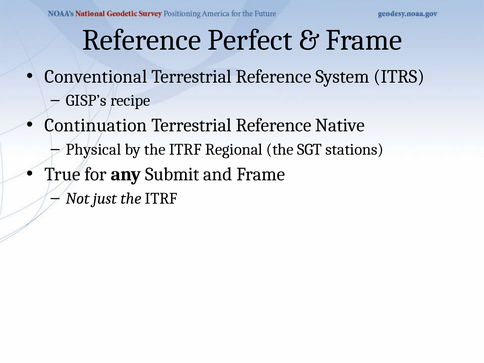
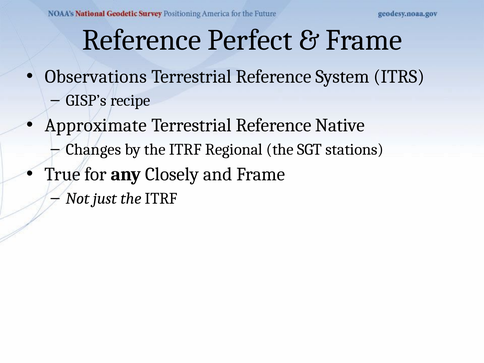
Conventional: Conventional -> Observations (96, 76)
Continuation: Continuation -> Approximate (96, 125)
Physical: Physical -> Changes (93, 149)
Submit: Submit -> Closely (172, 174)
